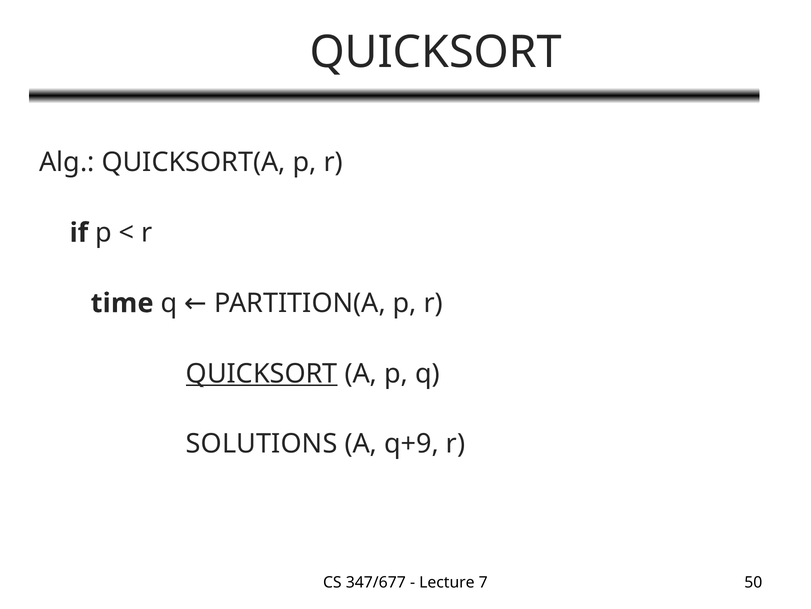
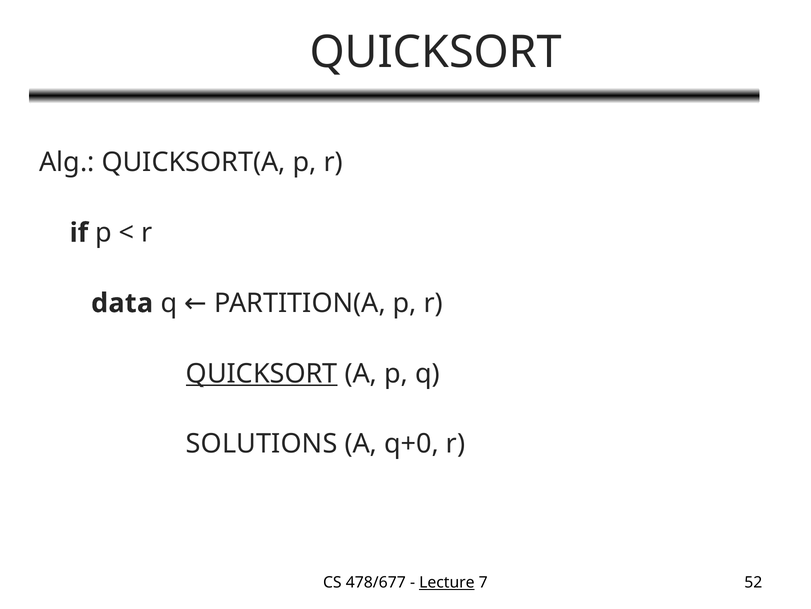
time: time -> data (122, 303)
q+9: q+9 -> q+0 (412, 443)
347/677: 347/677 -> 478/677 (376, 582)
Lecture underline: none -> present (447, 582)
50: 50 -> 52 (753, 582)
